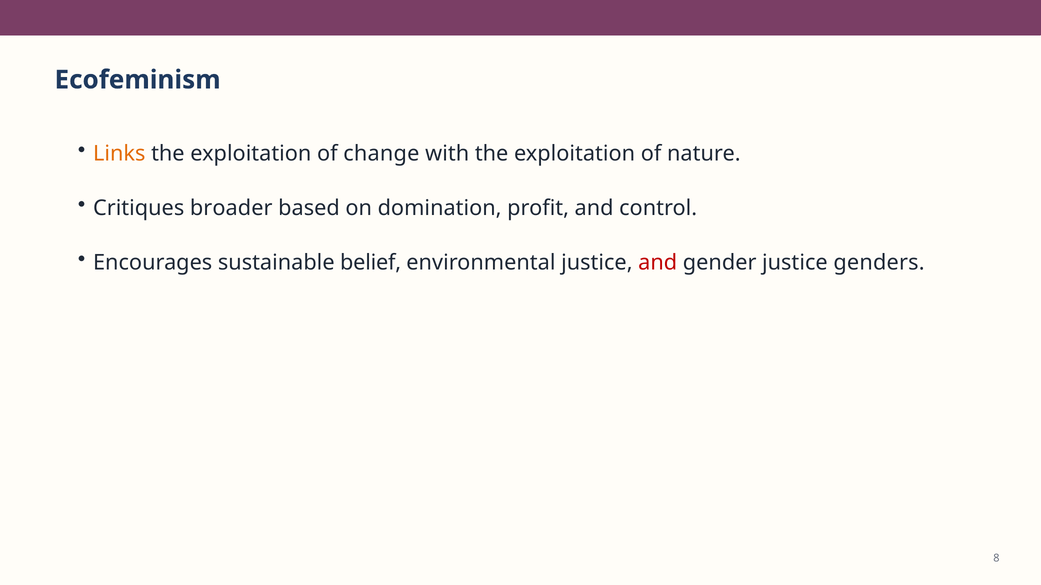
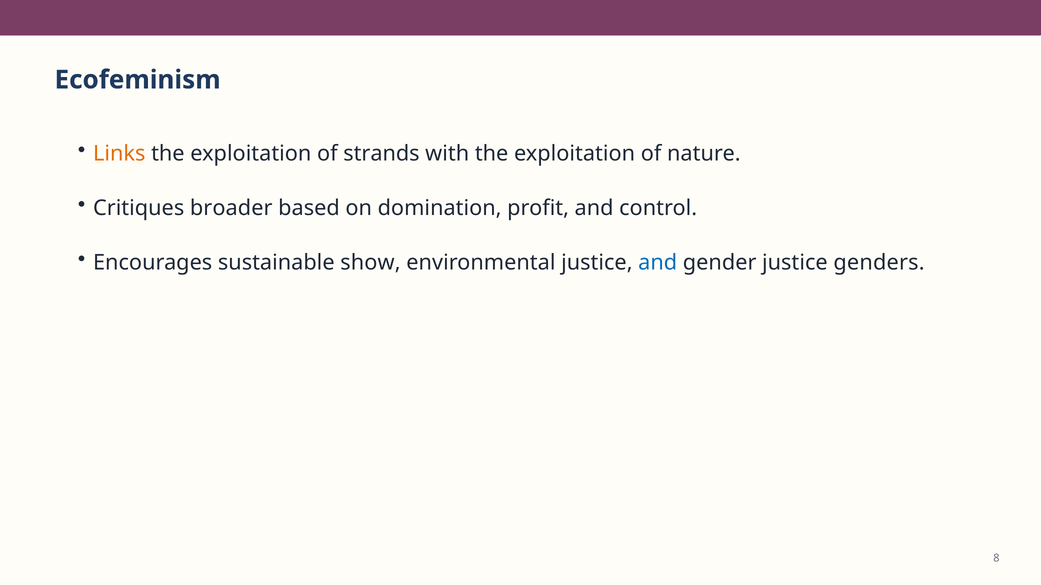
change: change -> strands (381, 154)
belief: belief -> show (370, 263)
and colour: red -> blue (658, 263)
